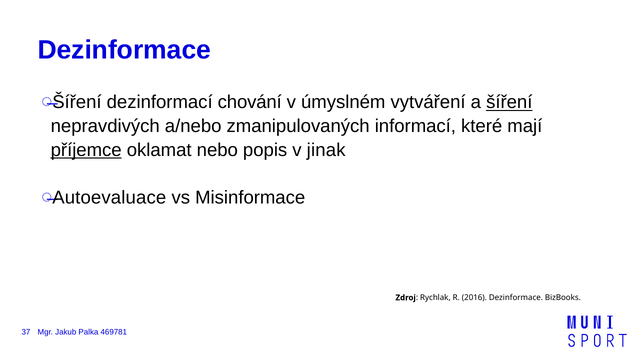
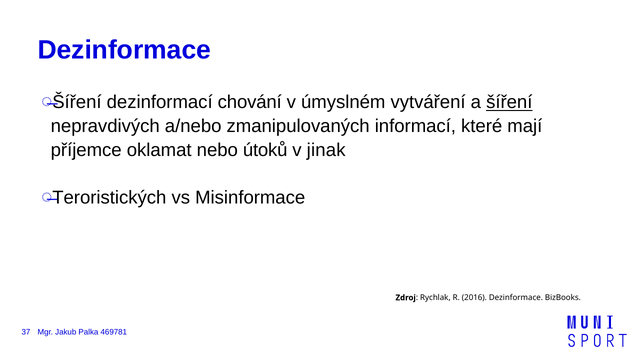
příjemce underline: present -> none (86, 150)
popis: popis -> útoků (265, 150)
Autoevaluace: Autoevaluace -> Teroristických (109, 198)
